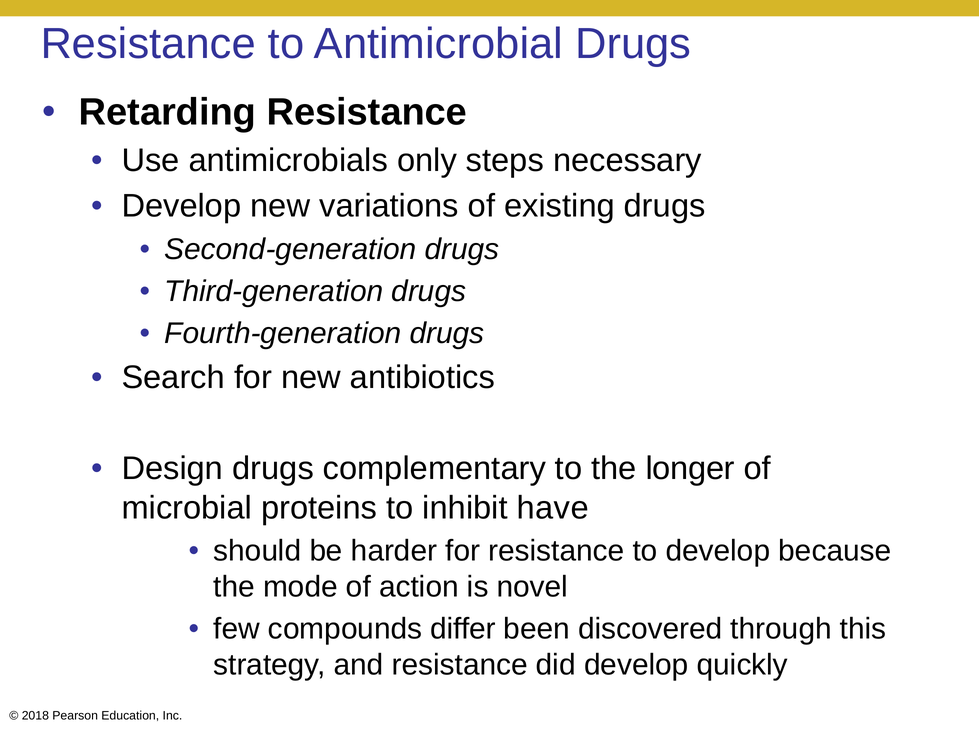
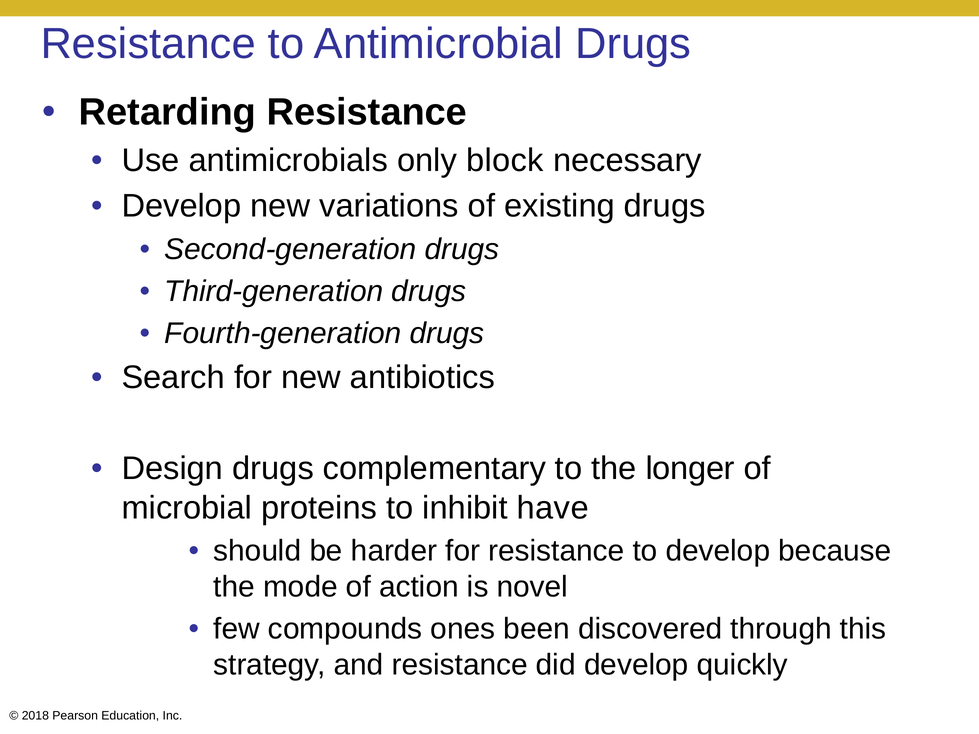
steps: steps -> block (505, 161)
differ: differ -> ones (463, 629)
